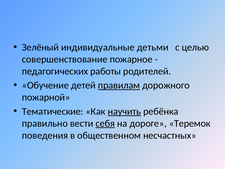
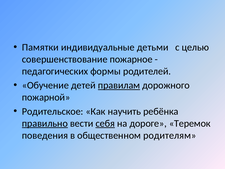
Зелёный: Зелёный -> Памятки (40, 47)
работы: работы -> формы (106, 71)
Тематические: Тематические -> Родительское (53, 111)
научить underline: present -> none (124, 111)
правильно underline: none -> present (45, 123)
несчастных: несчастных -> родителям (170, 135)
